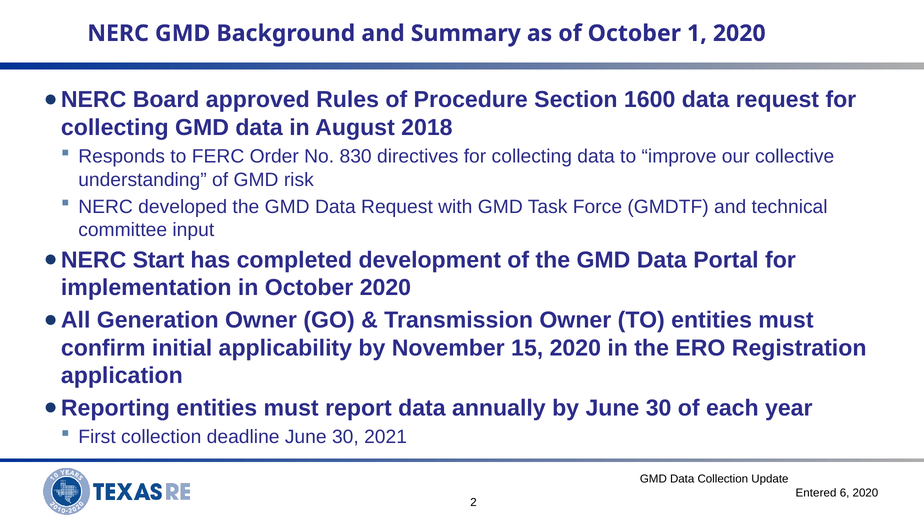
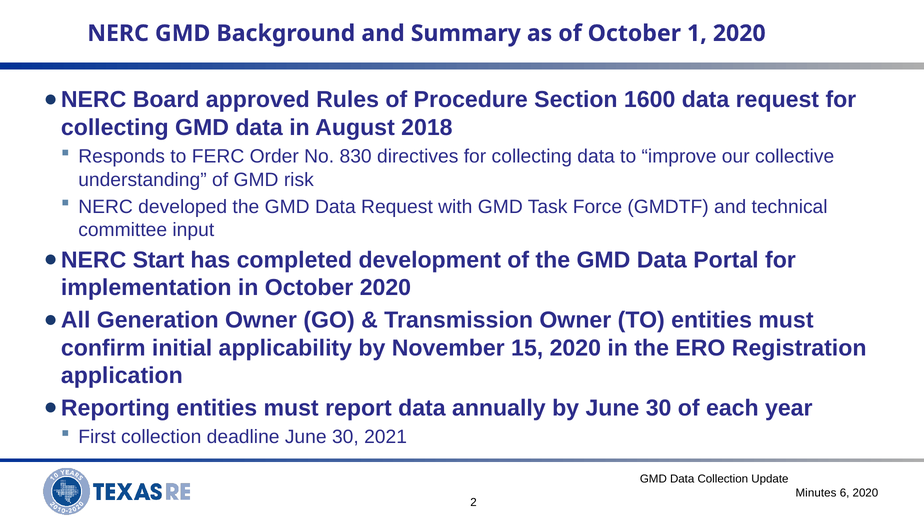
Entered: Entered -> Minutes (816, 493)
